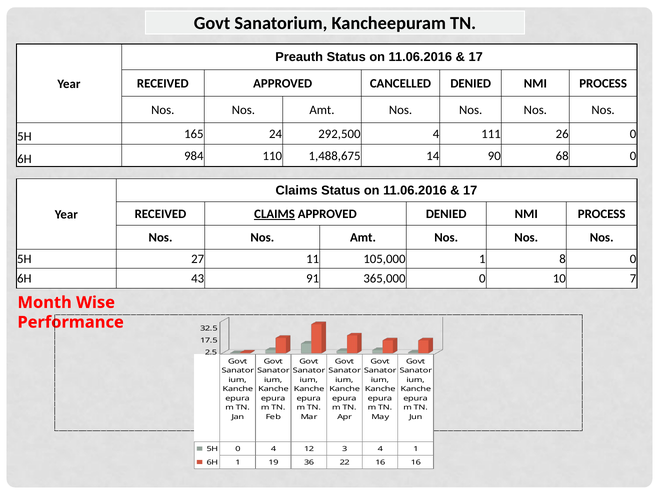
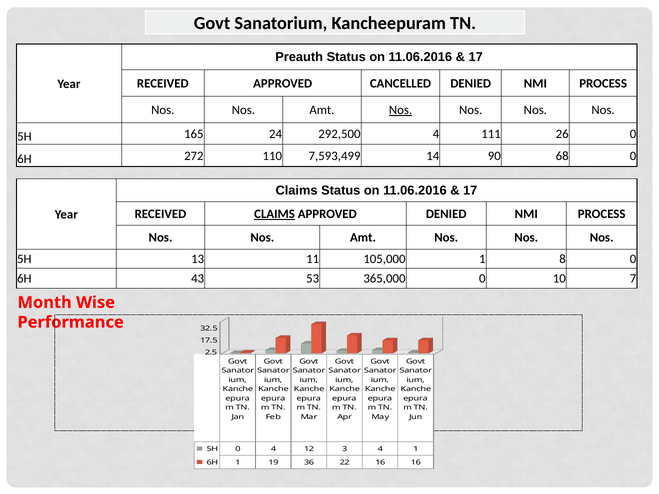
Nos underline: none -> present (401, 110)
984: 984 -> 272 (194, 156)
1,488,675: 1,488,675 -> 7,593,499 (335, 156)
27: 27 -> 13 (198, 259)
91: 91 -> 53 (313, 279)
